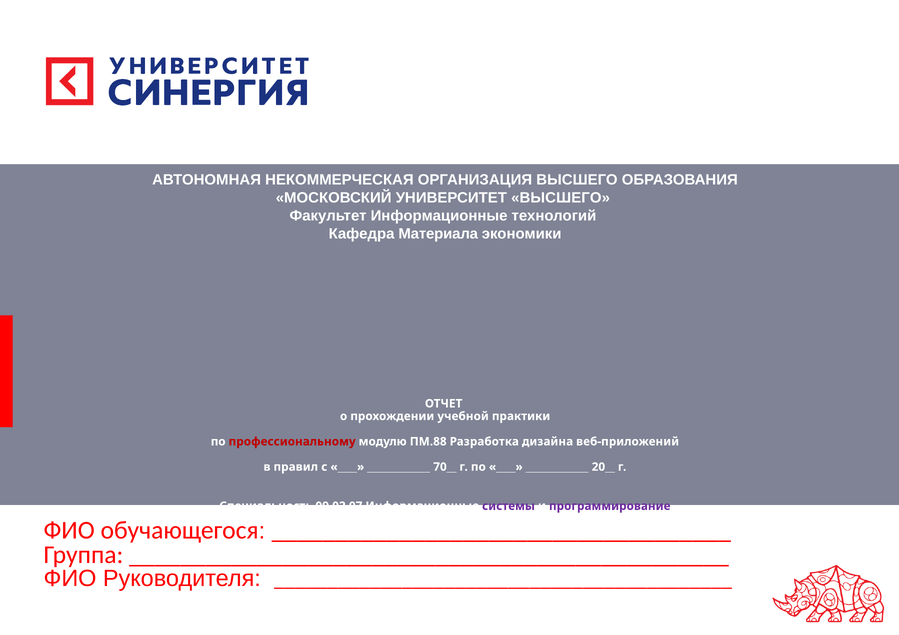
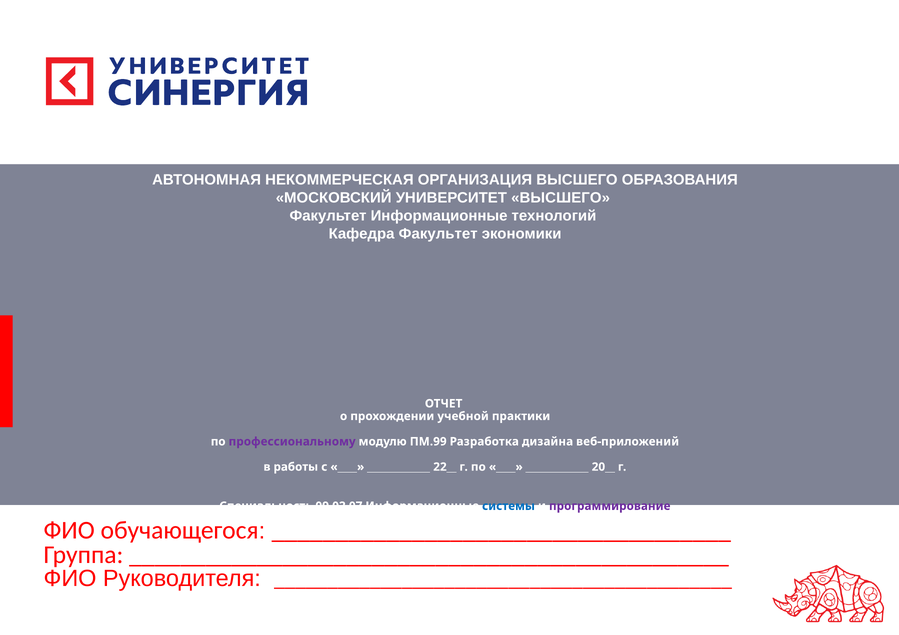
Кафедра Материала: Материала -> Факультет (438, 234)
профессиональному colour: red -> purple (292, 442)
ПМ.88: ПМ.88 -> ПМ.99 (428, 442)
правил: правил -> работы (296, 467)
70__: 70__ -> 22__ (445, 467)
системы colour: purple -> blue (508, 507)
